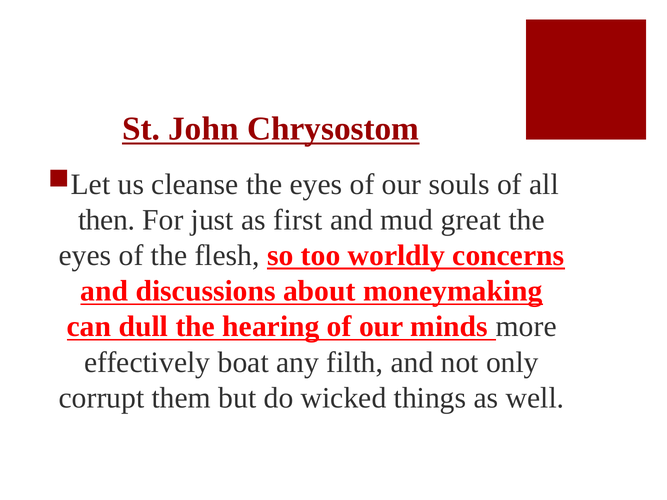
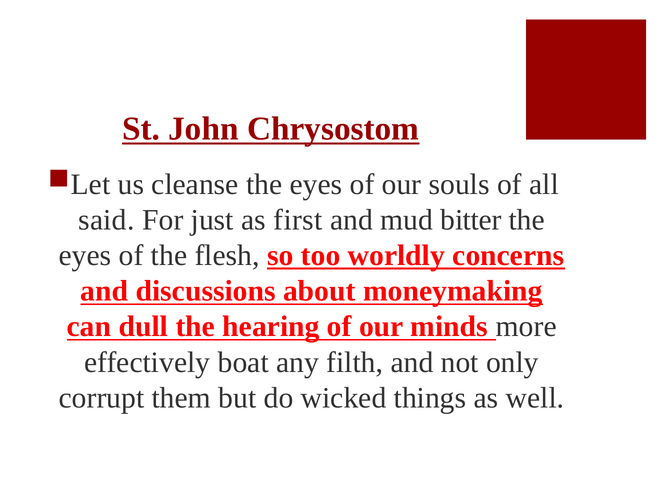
then: then -> said (106, 220)
great: great -> bitter (471, 220)
